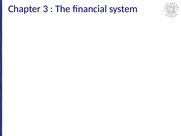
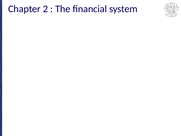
3: 3 -> 2 (45, 9)
